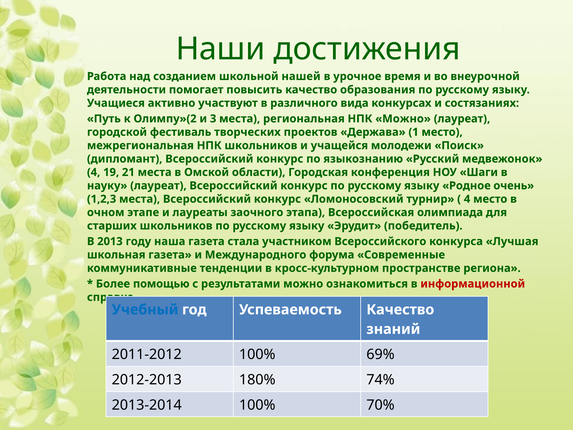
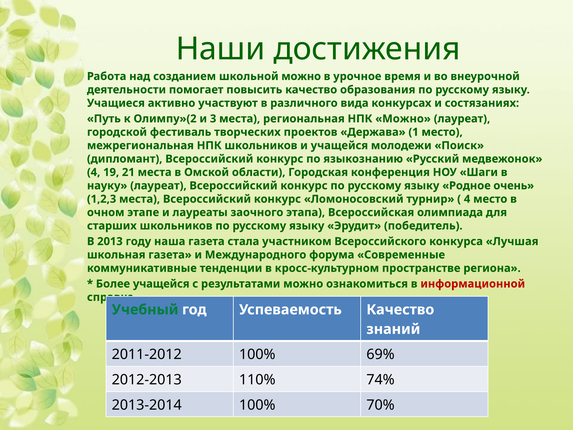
школьной нашей: нашей -> можно (301, 76)
Более помощью: помощью -> учащейся (161, 284)
Учебный colour: blue -> green (145, 309)
180%: 180% -> 110% (257, 379)
